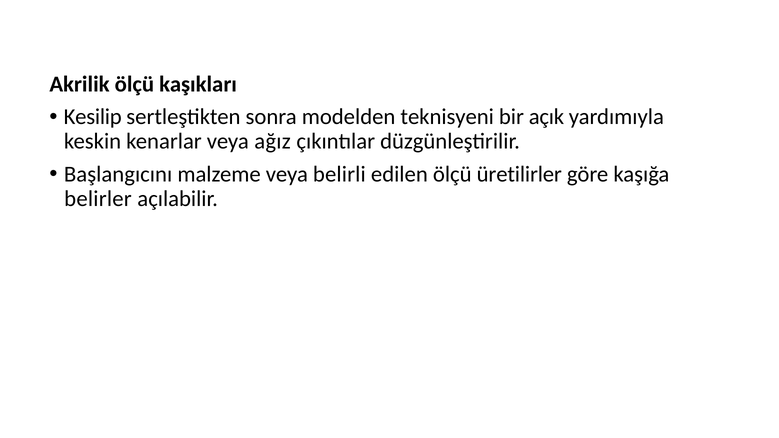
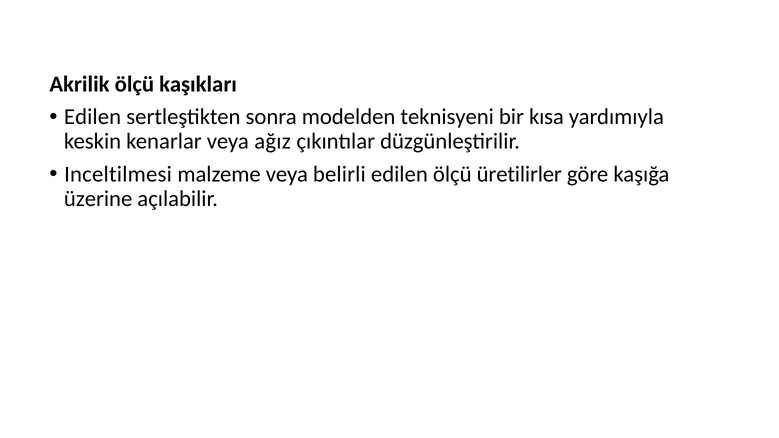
Kesilip: Kesilip -> Edilen (93, 117)
açık: açık -> kısa (546, 117)
Başlangıcını: Başlangıcını -> Inceltilmesi (118, 174)
belirler: belirler -> üzerine (98, 199)
